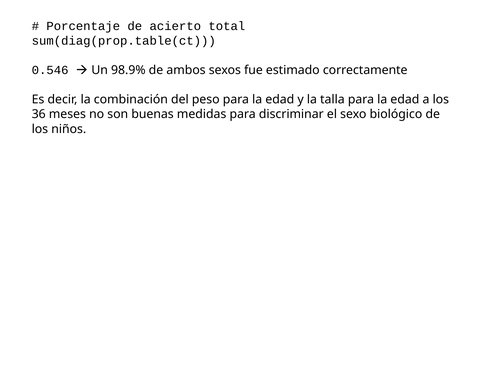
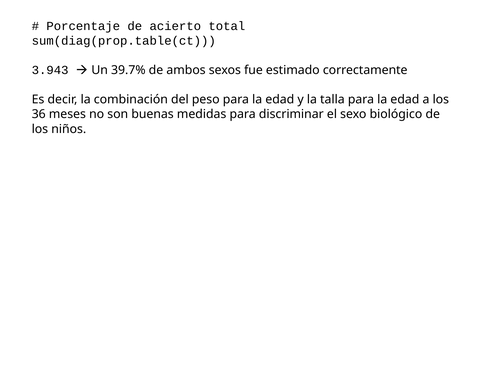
0.546: 0.546 -> 3.943 (50, 70)
98.9%: 98.9% -> 39.7% (128, 70)
